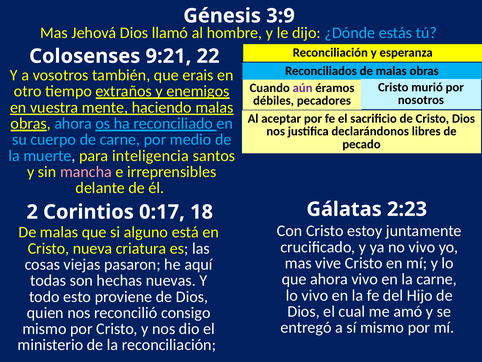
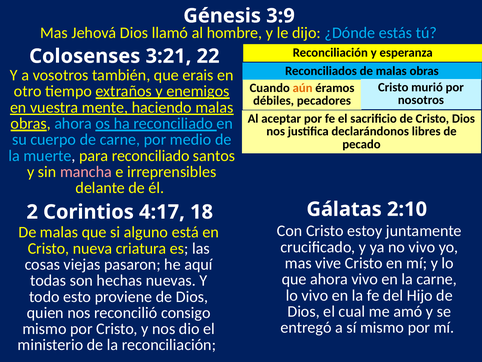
9:21: 9:21 -> 3:21 (168, 56)
aún colour: purple -> orange (303, 88)
para inteligencia: inteligencia -> reconciliado (151, 156)
2:23: 2:23 -> 2:10 (407, 209)
0:17: 0:17 -> 4:17 (162, 212)
